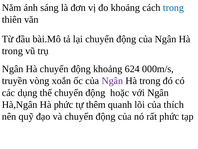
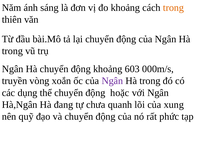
trong colour: blue -> orange (173, 8)
624: 624 -> 603 (132, 69)
Hà phức: phức -> đang (63, 104)
thêm: thêm -> chưa (96, 104)
thích: thích -> xung (174, 104)
